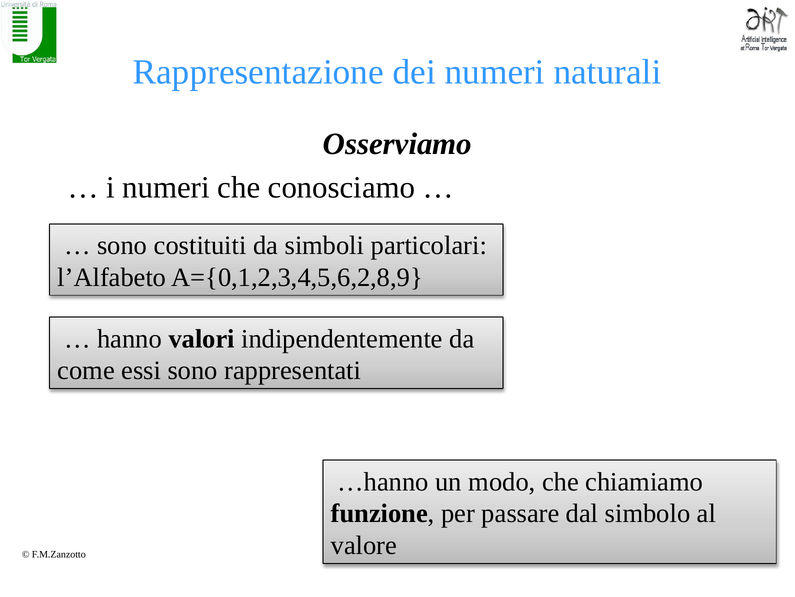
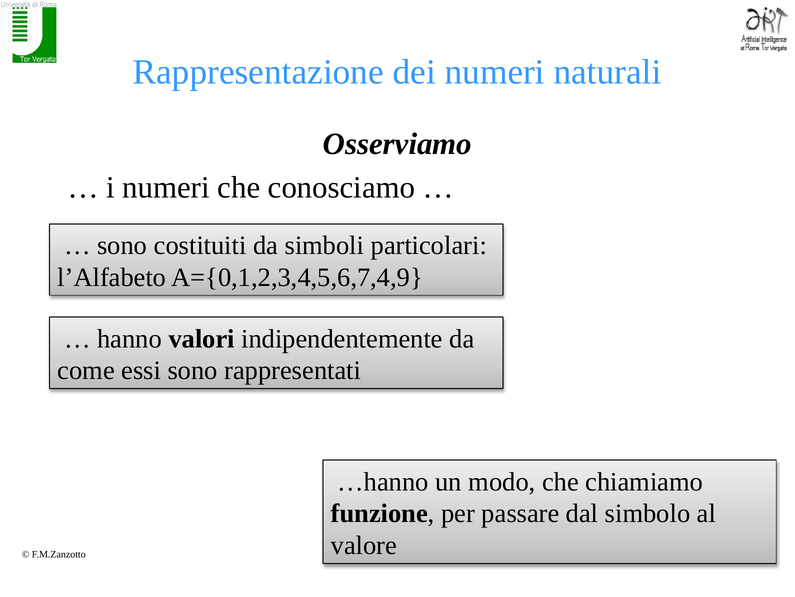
A={0,1,2,3,4,5,6,2,8,9: A={0,1,2,3,4,5,6,2,8,9 -> A={0,1,2,3,4,5,6,7,4,9 (297, 277)
